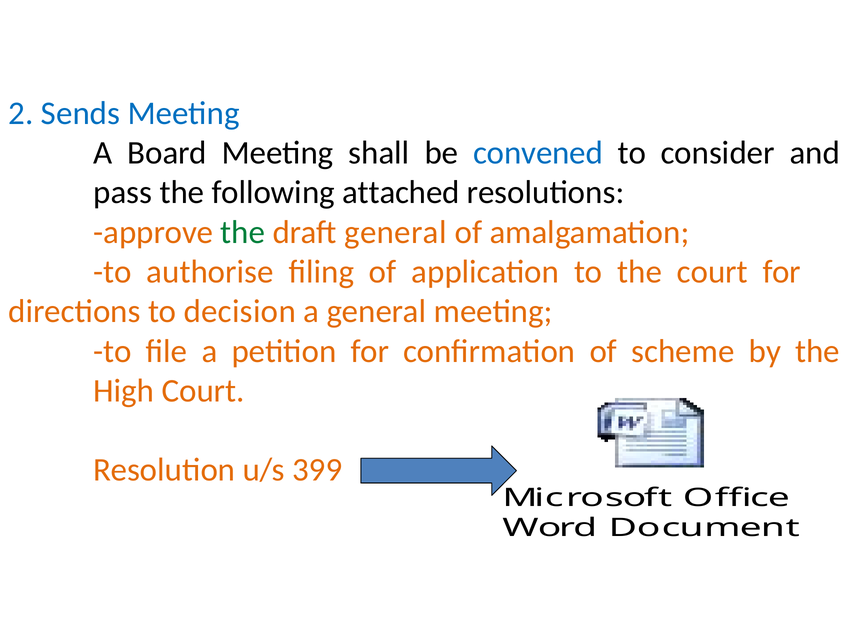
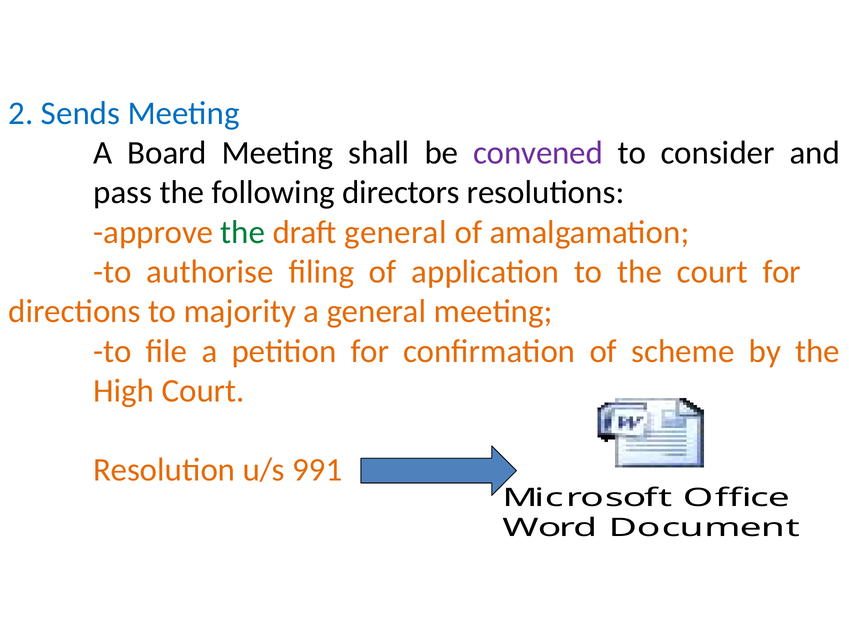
convened colour: blue -> purple (538, 153)
attached: attached -> directors (401, 192)
decision: decision -> majority (240, 311)
399: 399 -> 991 (317, 470)
